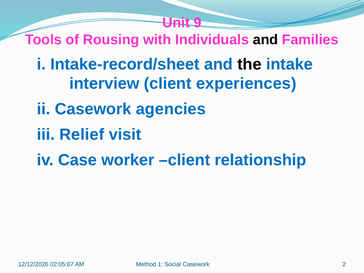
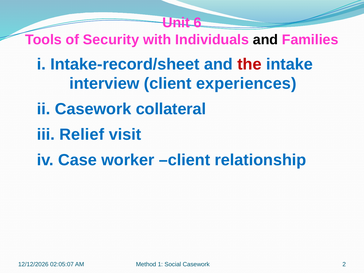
9: 9 -> 6 (198, 23)
Rousing: Rousing -> Security (111, 40)
the colour: black -> red (249, 64)
agencies: agencies -> collateral (171, 109)
